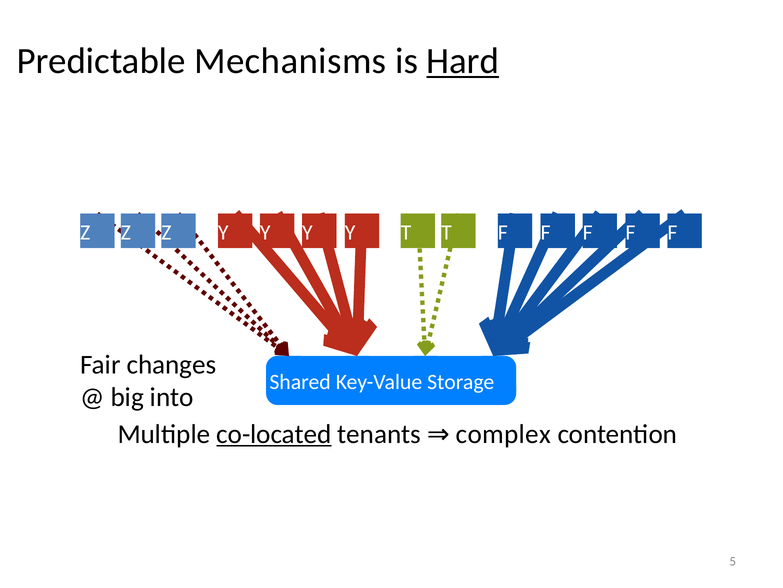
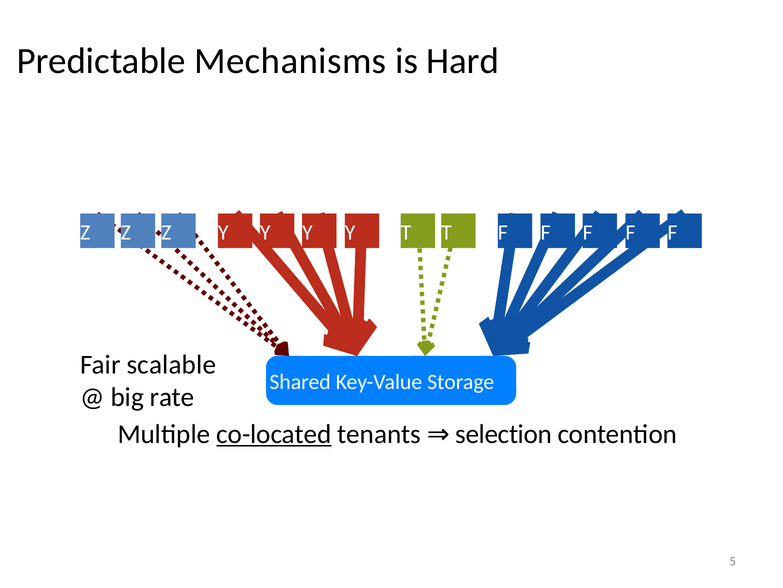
Hard underline: present -> none (463, 61)
changes: changes -> scalable (171, 364)
into: into -> rate (172, 397)
complex: complex -> selection (504, 434)
